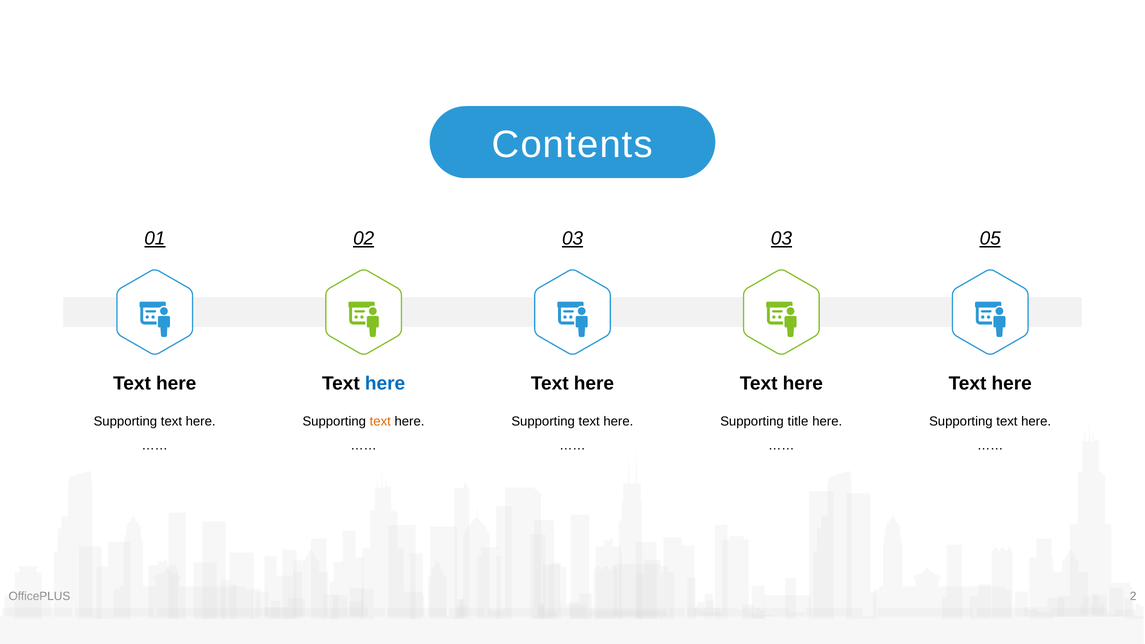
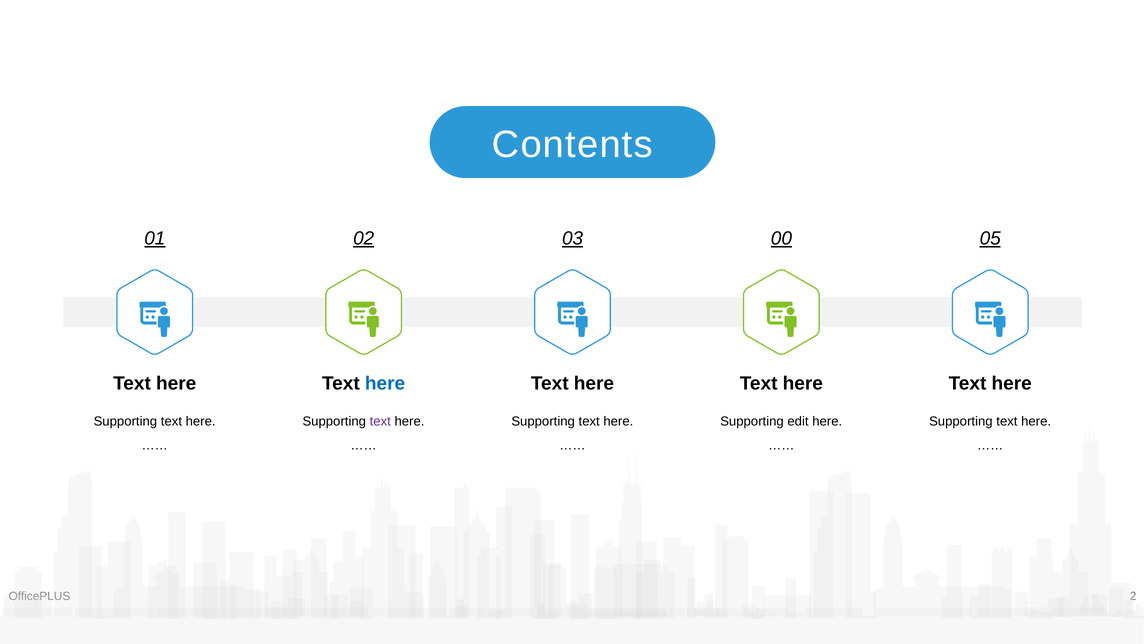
03 03: 03 -> 00 (781, 238)
text colour: orange -> purple (380, 422)
title: title -> edit (798, 422)
